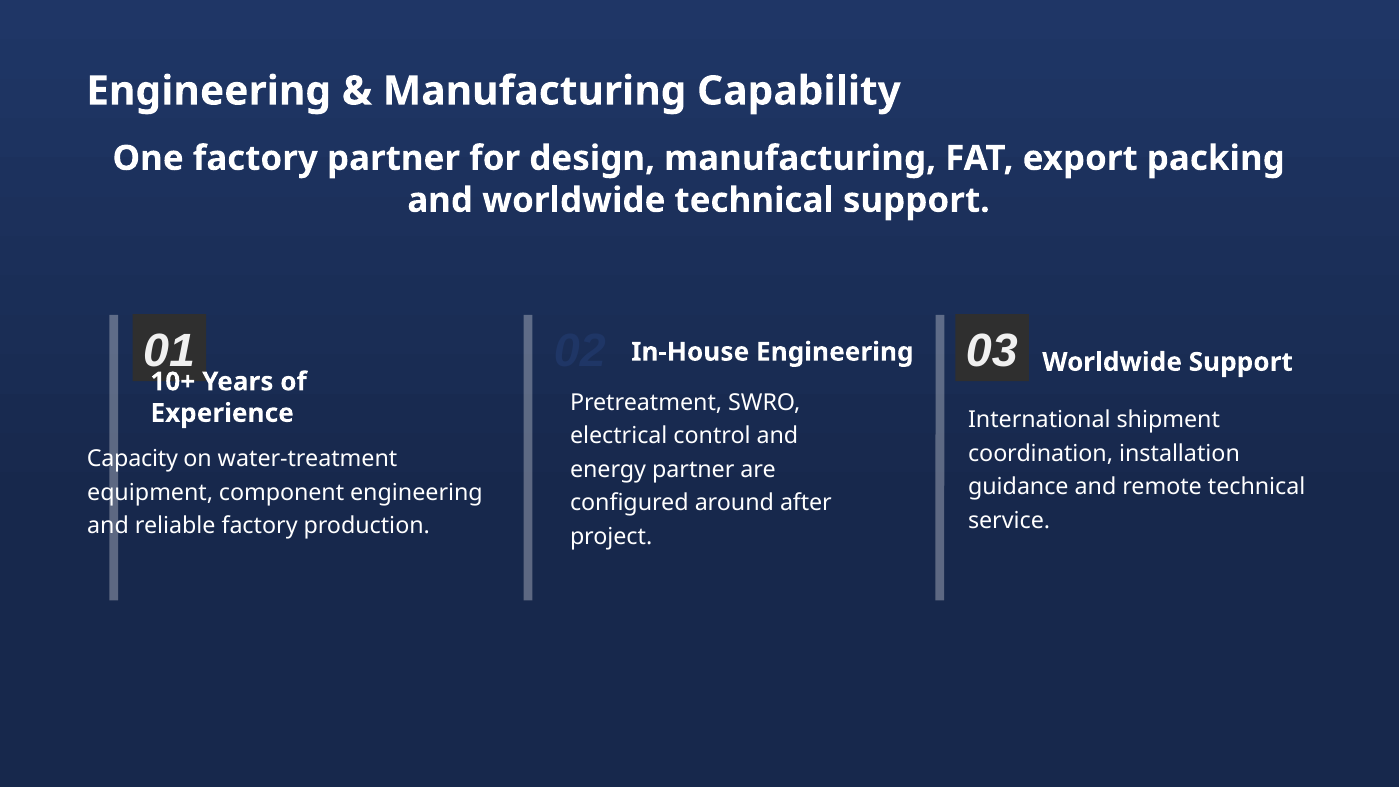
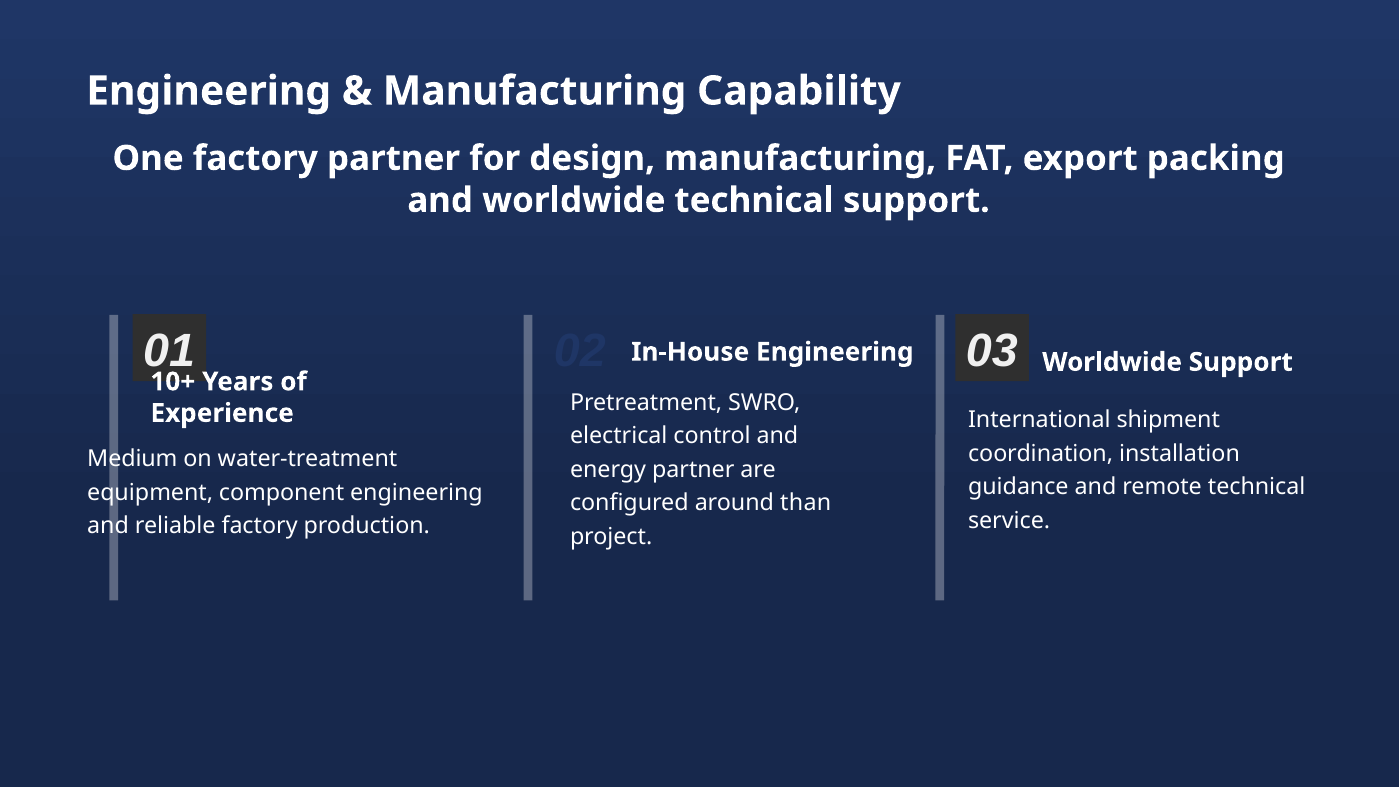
Capacity: Capacity -> Medium (132, 459)
after: after -> than (806, 503)
